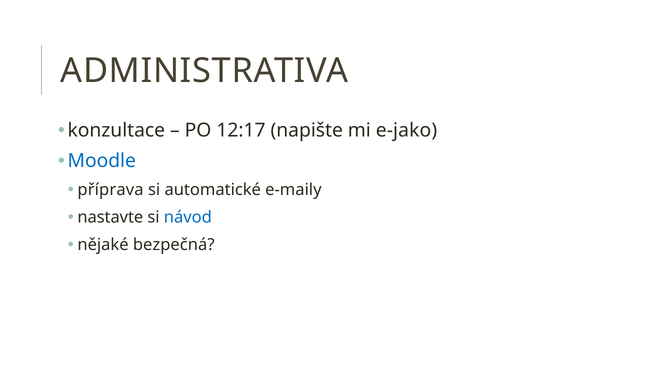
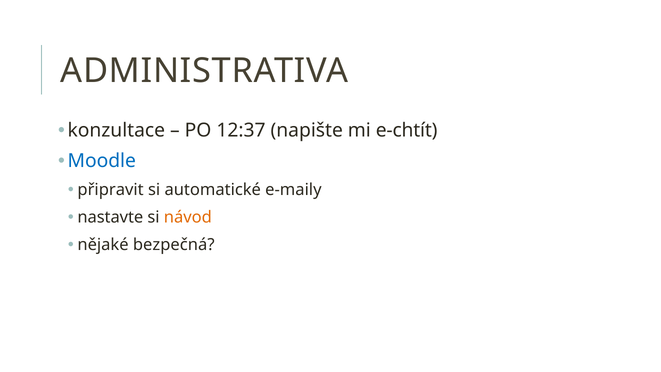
12:17: 12:17 -> 12:37 (241, 130)
e-jako: e-jako -> e-chtít (407, 130)
příprava: příprava -> připravit (111, 190)
návod colour: blue -> orange (188, 217)
